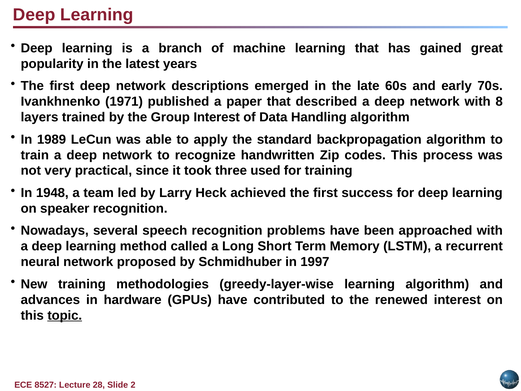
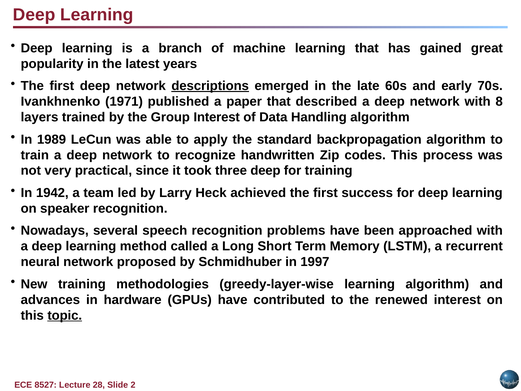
descriptions underline: none -> present (210, 86)
three used: used -> deep (265, 171)
1948: 1948 -> 1942 (52, 193)
